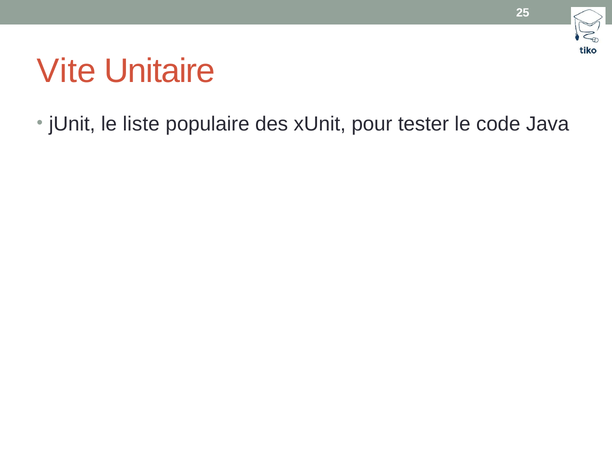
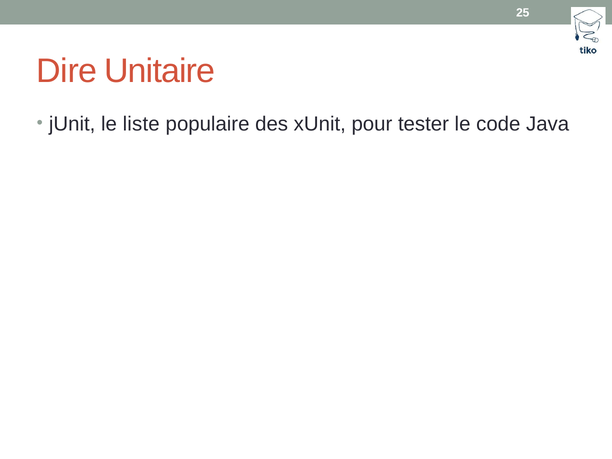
Vite: Vite -> Dire (67, 71)
